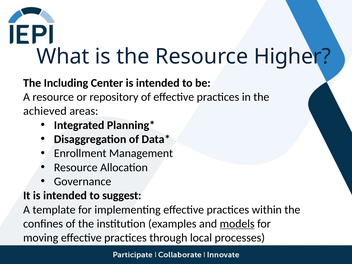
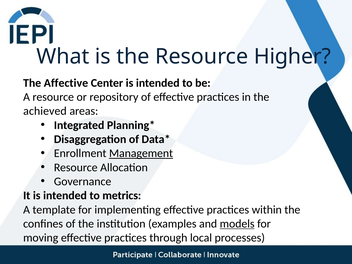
Including: Including -> Affective (66, 83)
Management underline: none -> present (141, 153)
suggest: suggest -> metrics (122, 196)
